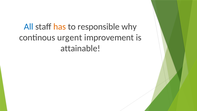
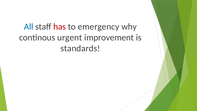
has colour: orange -> red (60, 27)
responsible: responsible -> emergency (99, 27)
attainable: attainable -> standards (80, 48)
